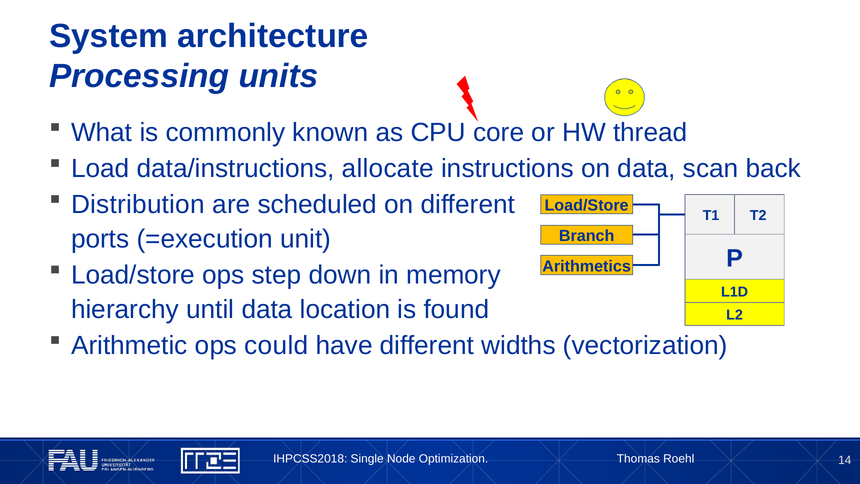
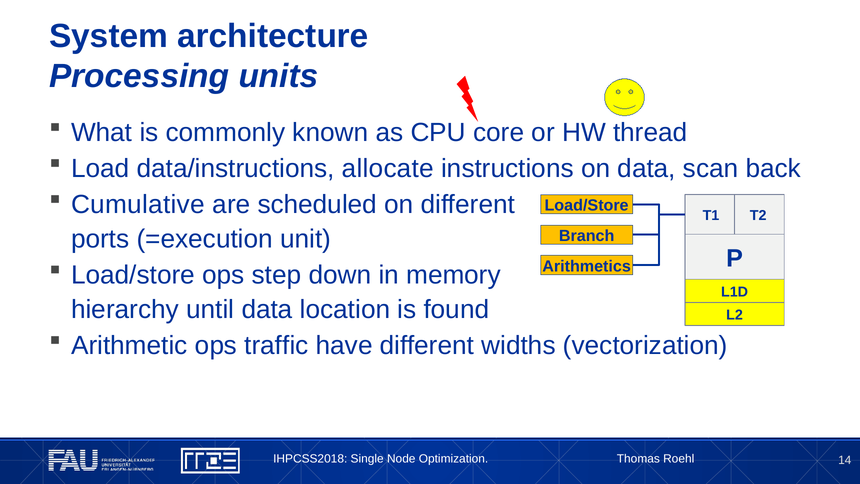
Distribution: Distribution -> Cumulative (138, 204)
could: could -> traffic (276, 345)
